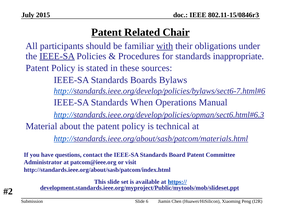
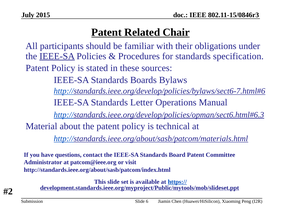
with underline: present -> none (165, 46)
inappropriate: inappropriate -> specification (238, 56)
When: When -> Letter (142, 103)
